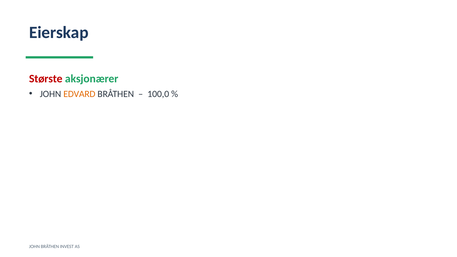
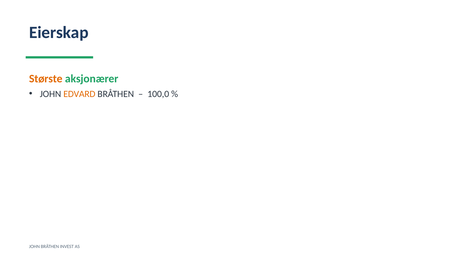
Største colour: red -> orange (46, 79)
